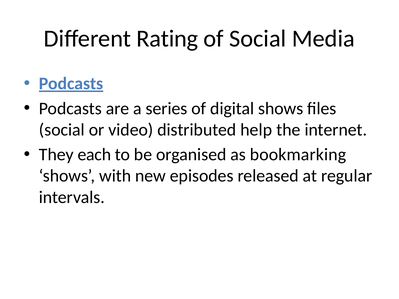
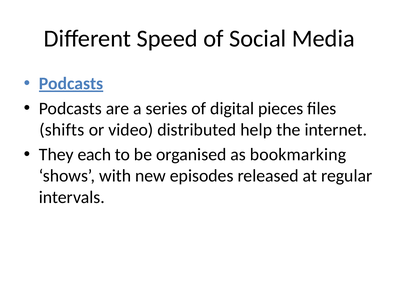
Rating: Rating -> Speed (167, 39)
digital shows: shows -> pieces (281, 109)
social: social -> shifts (62, 130)
